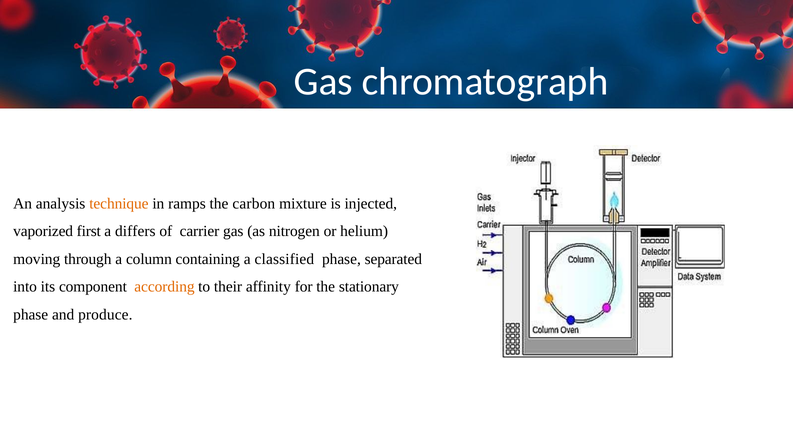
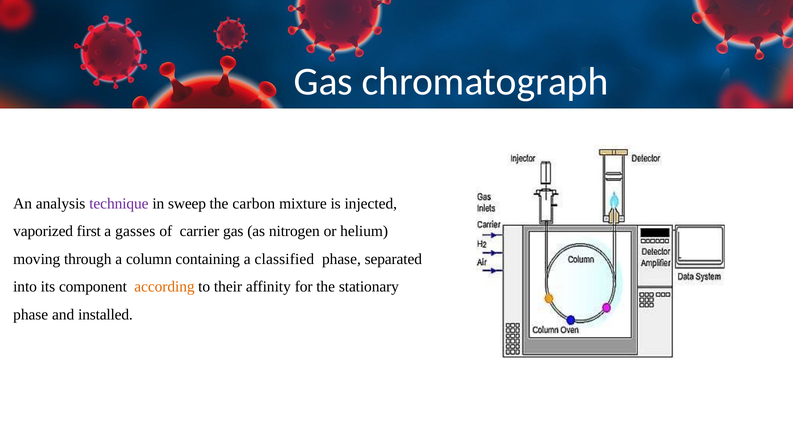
technique colour: orange -> purple (119, 204)
ramps: ramps -> sweep (187, 204)
differs: differs -> gasses (135, 231)
produce: produce -> installed (105, 315)
